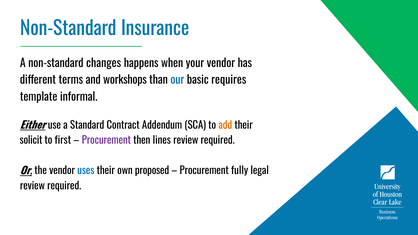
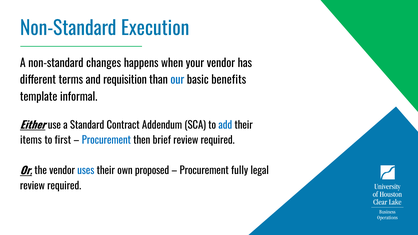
Insurance: Insurance -> Execution (155, 29)
workshops: workshops -> requisition (125, 80)
requires: requires -> benefits (229, 80)
add colour: orange -> blue (225, 125)
solicit: solicit -> items (31, 141)
Procurement colour: purple -> blue (106, 141)
lines: lines -> brief (162, 141)
